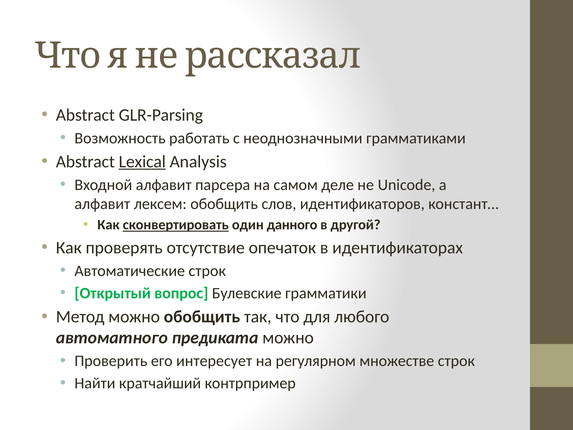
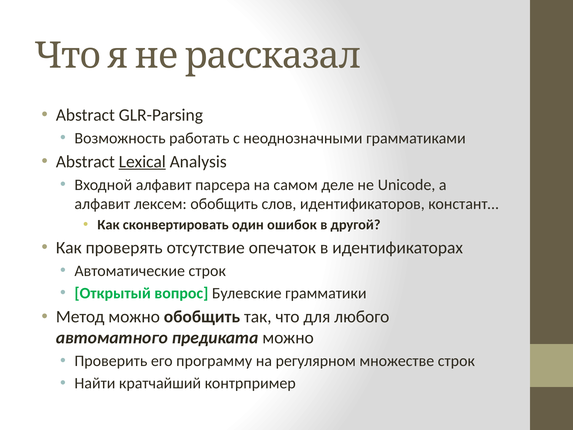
сконвертировать underline: present -> none (176, 225)
данного: данного -> ошибок (292, 225)
интересует: интересует -> программу (214, 361)
